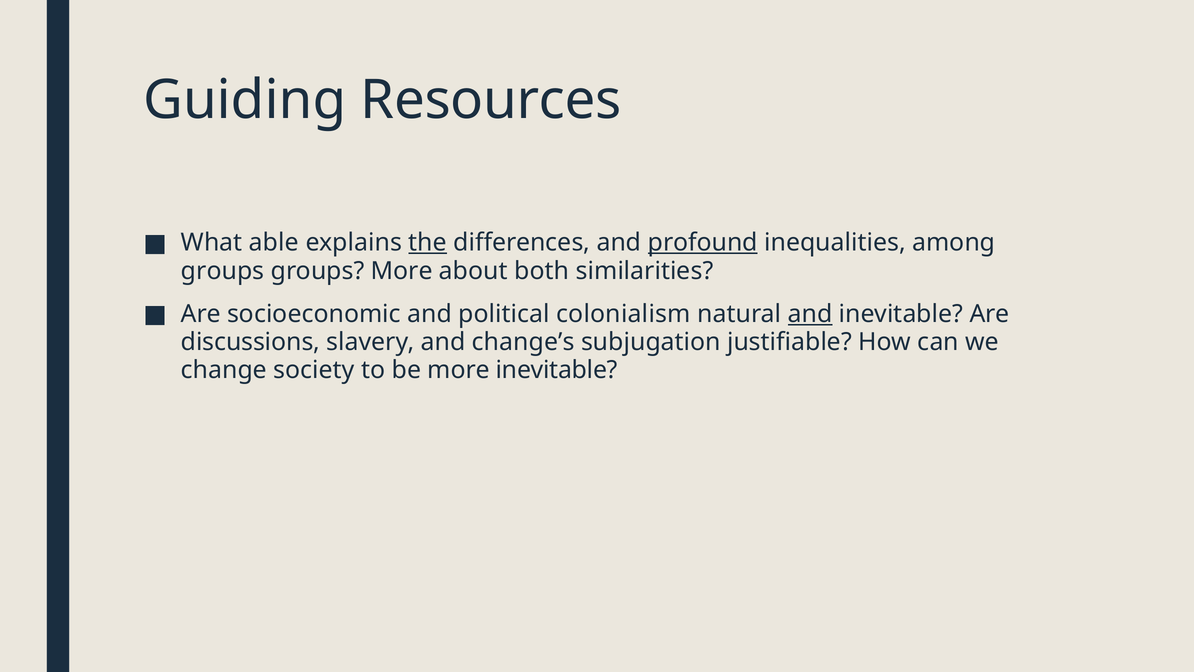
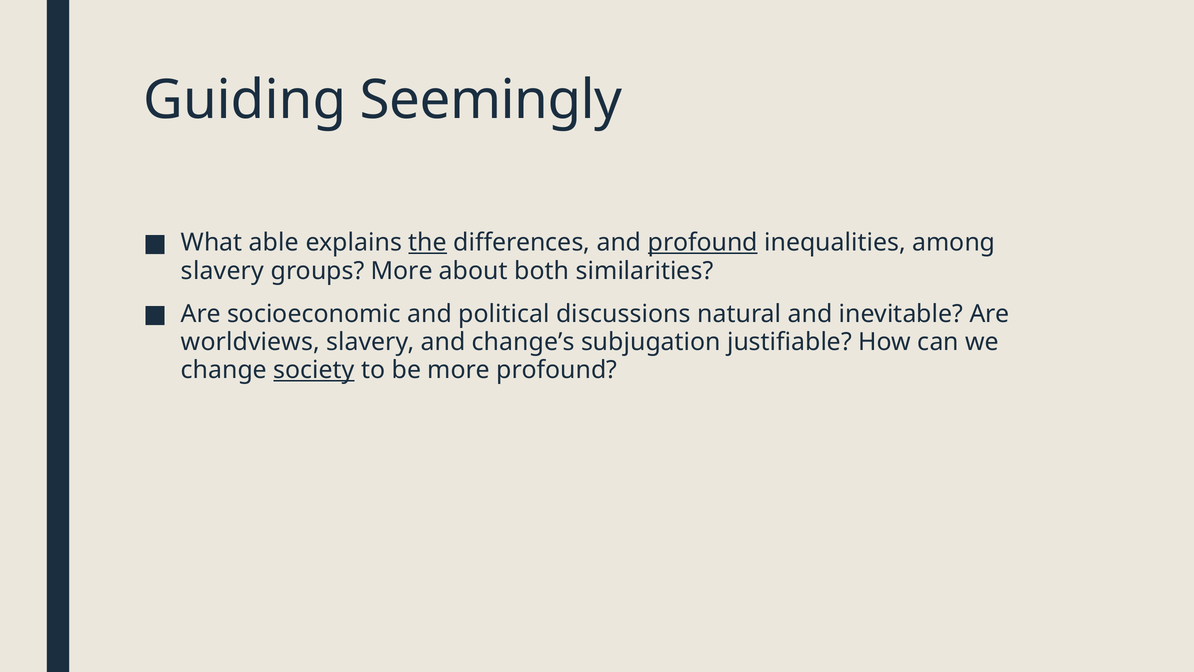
Resources: Resources -> Seemingly (491, 100)
groups: groups -> slavery (223, 271)
colonialism: colonialism -> discussions (623, 314)
and underline: present -> none (810, 314)
discussions: discussions -> worldviews (250, 342)
society underline: none -> present (314, 370)
more inevitable: inevitable -> profound (557, 370)
